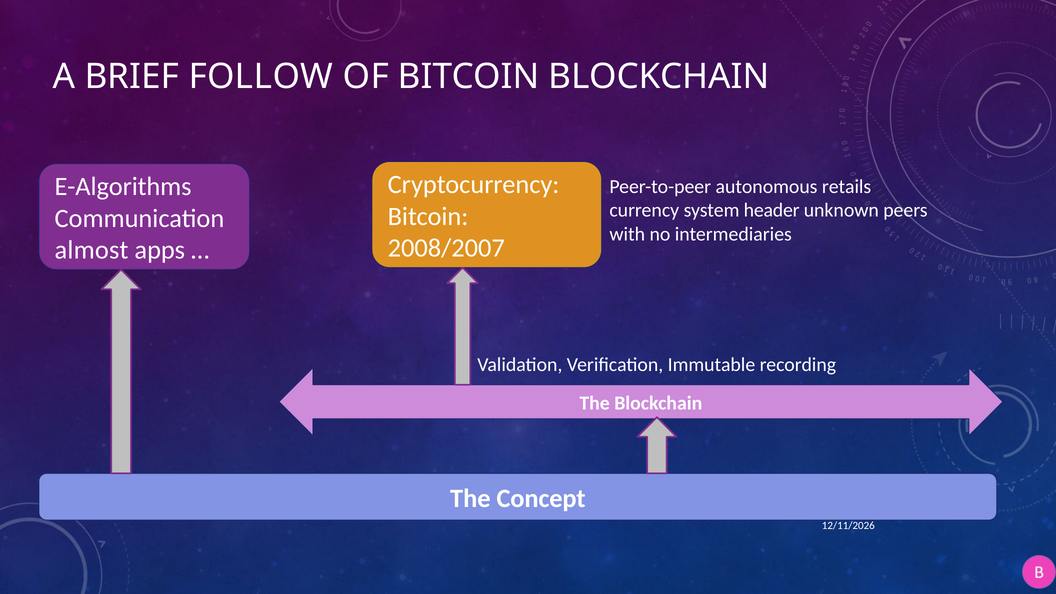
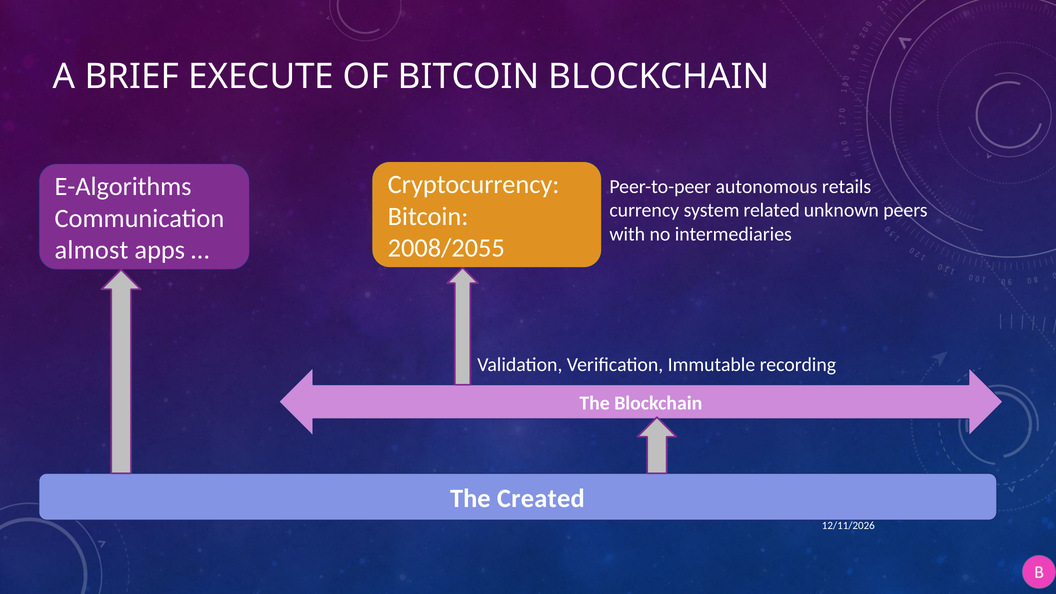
FOLLOW: FOLLOW -> EXECUTE (261, 77)
header: header -> related (772, 210)
2008/2007: 2008/2007 -> 2008/2055 (446, 248)
Concept: Concept -> Created (541, 499)
